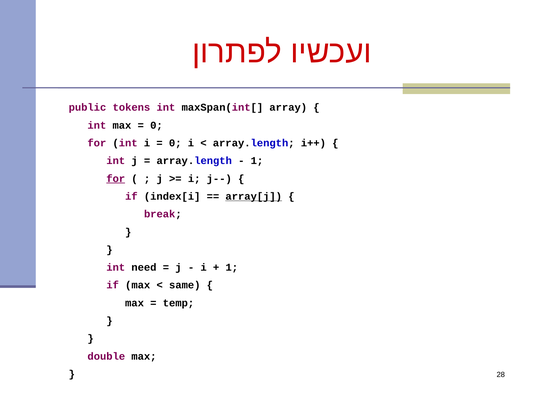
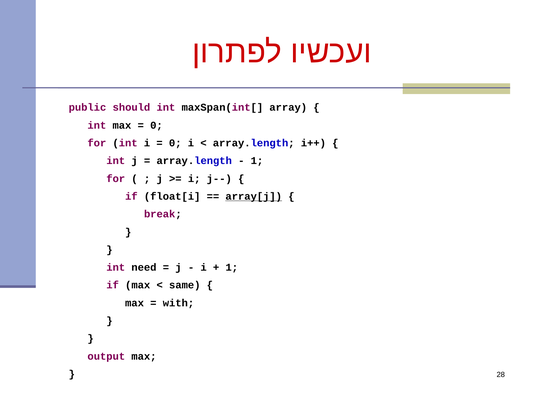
tokens: tokens -> should (131, 107)
for underline: present -> none (116, 178)
index[i: index[i -> float[i (172, 196)
temp: temp -> with (178, 303)
double: double -> output (106, 356)
